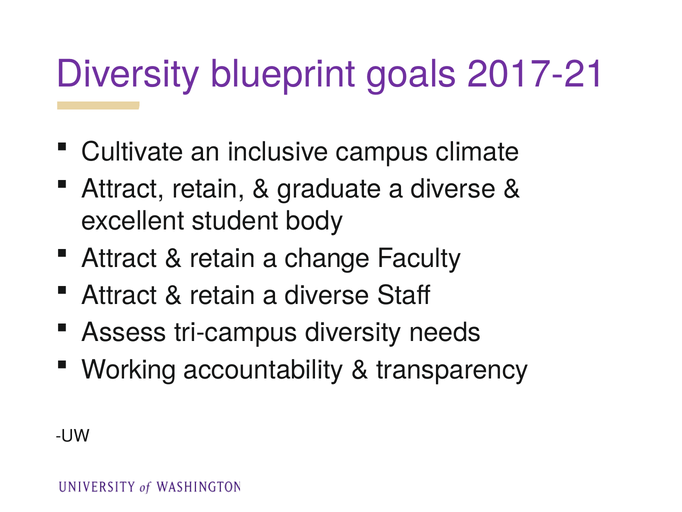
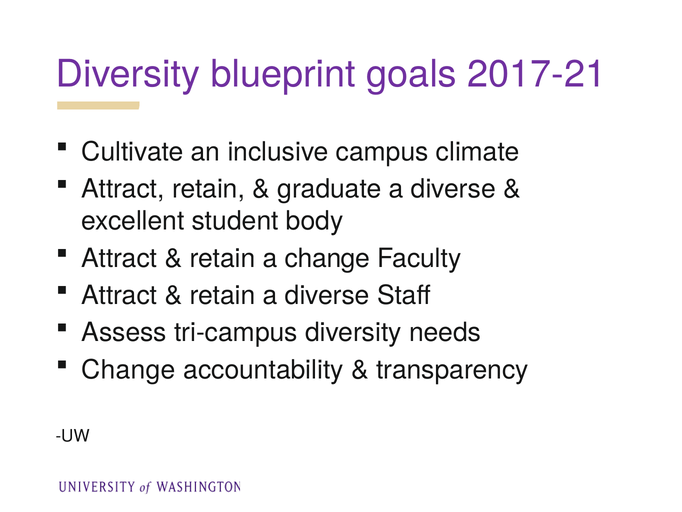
Working: Working -> Change (129, 369)
